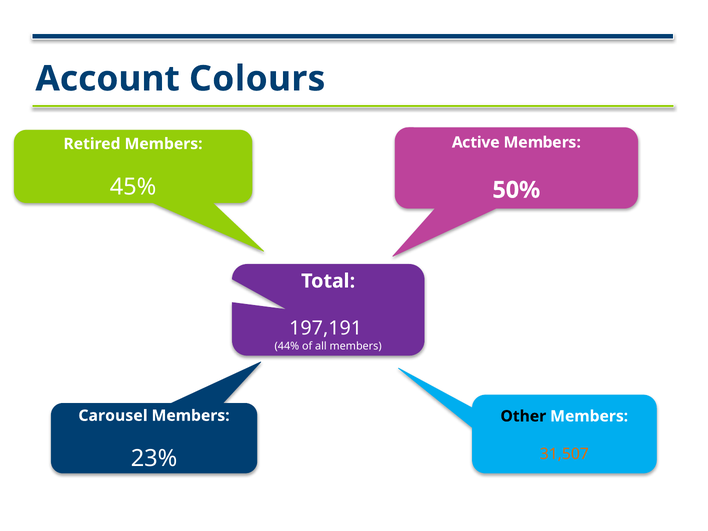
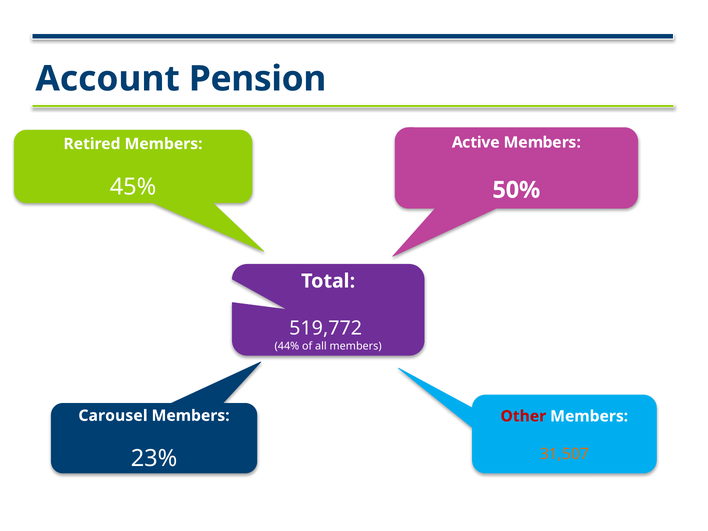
Colours: Colours -> Pension (258, 79)
197,191: 197,191 -> 519,772 (326, 328)
Other colour: black -> red (523, 416)
